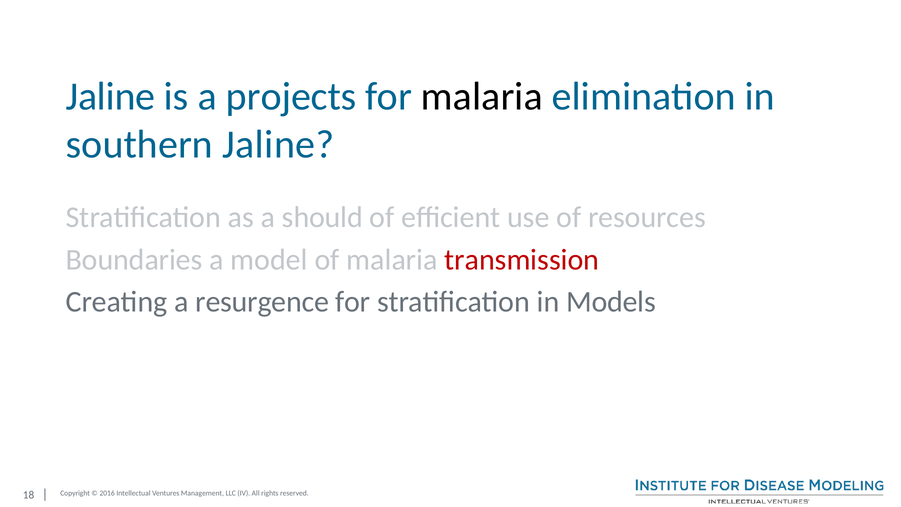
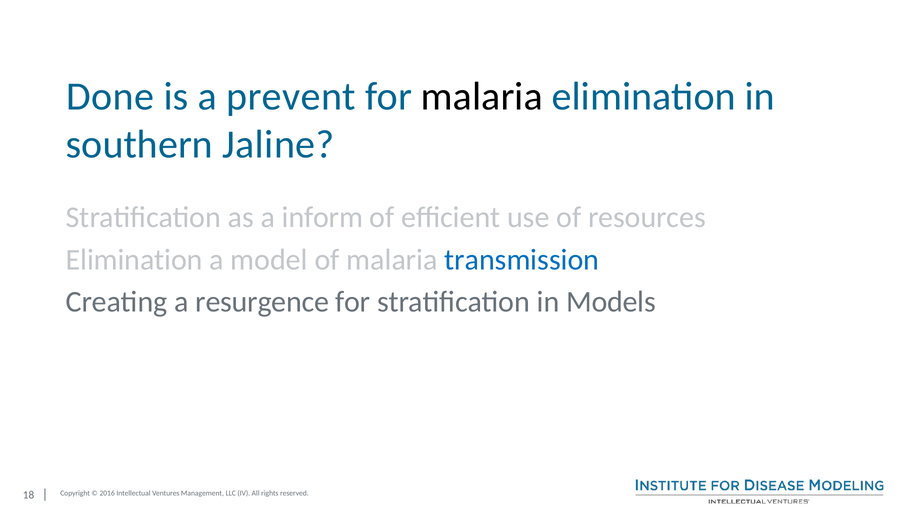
Jaline: Jaline -> Done (110, 97)
projects: projects -> prevent (291, 97)
should: should -> inform (322, 217)
Boundaries: Boundaries -> Elimination (134, 259)
transmission colour: red -> blue (522, 259)
